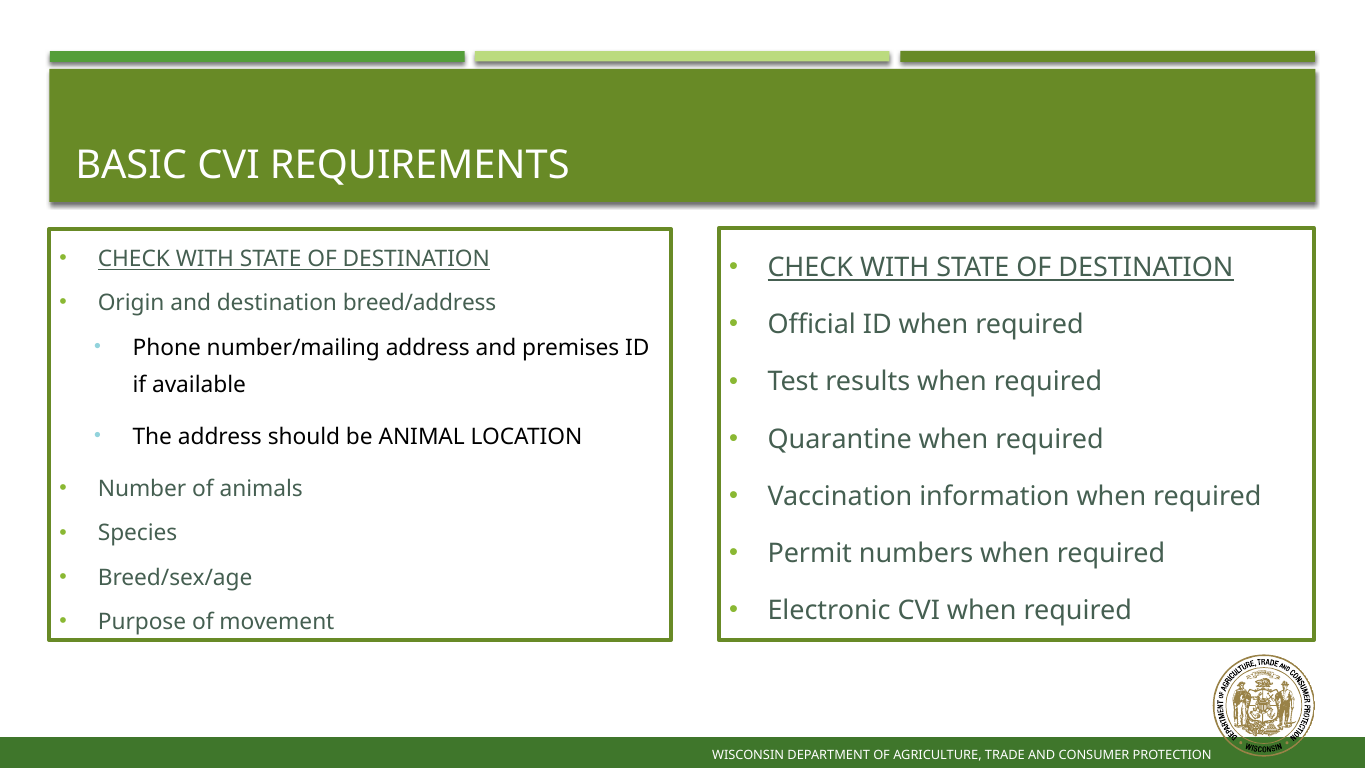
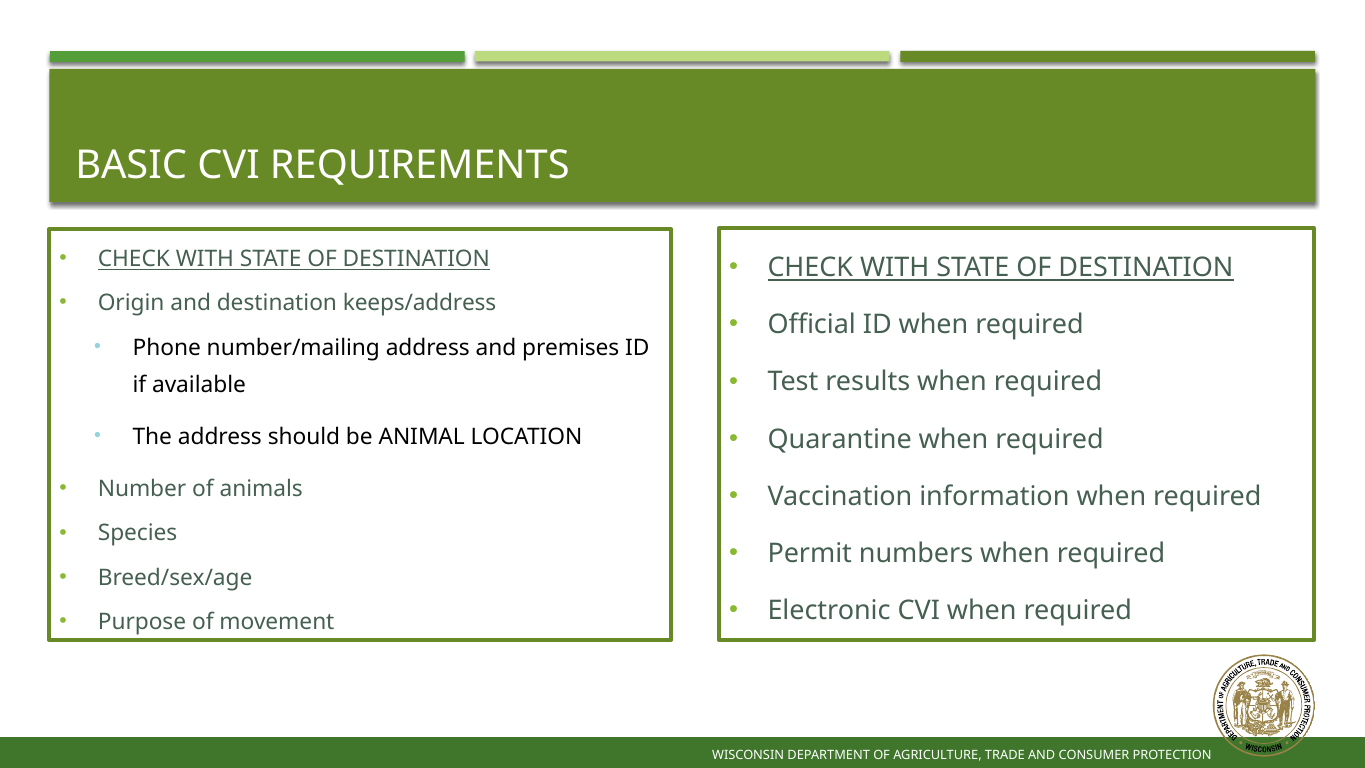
breed/address: breed/address -> keeps/address (420, 303)
